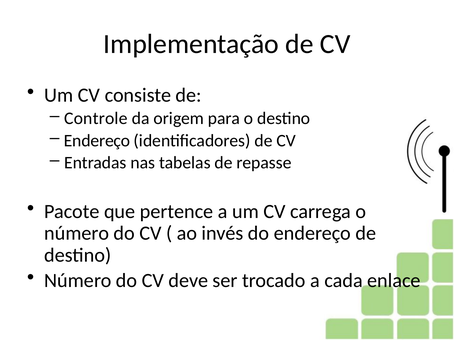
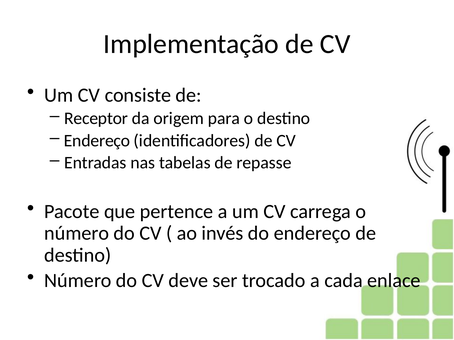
Controle: Controle -> Receptor (96, 119)
